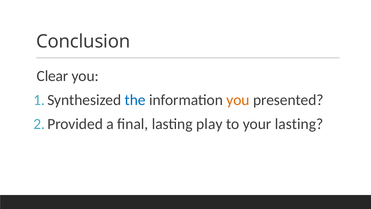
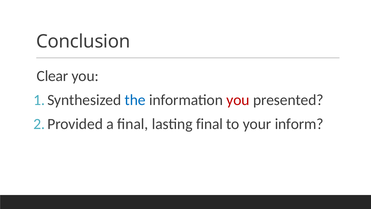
you colour: orange -> red (238, 100)
lasting play: play -> final (209, 124)
your lasting: lasting -> inform (299, 124)
